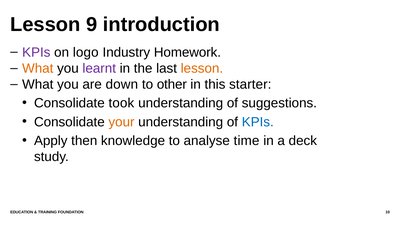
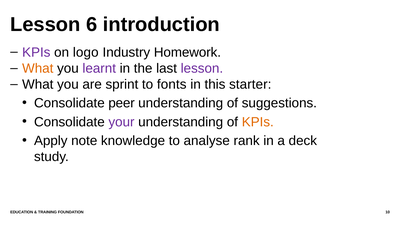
9: 9 -> 6 (92, 24)
lesson colour: orange -> purple (202, 68)
down: down -> sprint (122, 85)
other: other -> fonts (172, 85)
took: took -> peer (122, 103)
your colour: orange -> purple (121, 122)
KPIs colour: blue -> orange (258, 122)
then: then -> note (84, 141)
time: time -> rank (247, 141)
